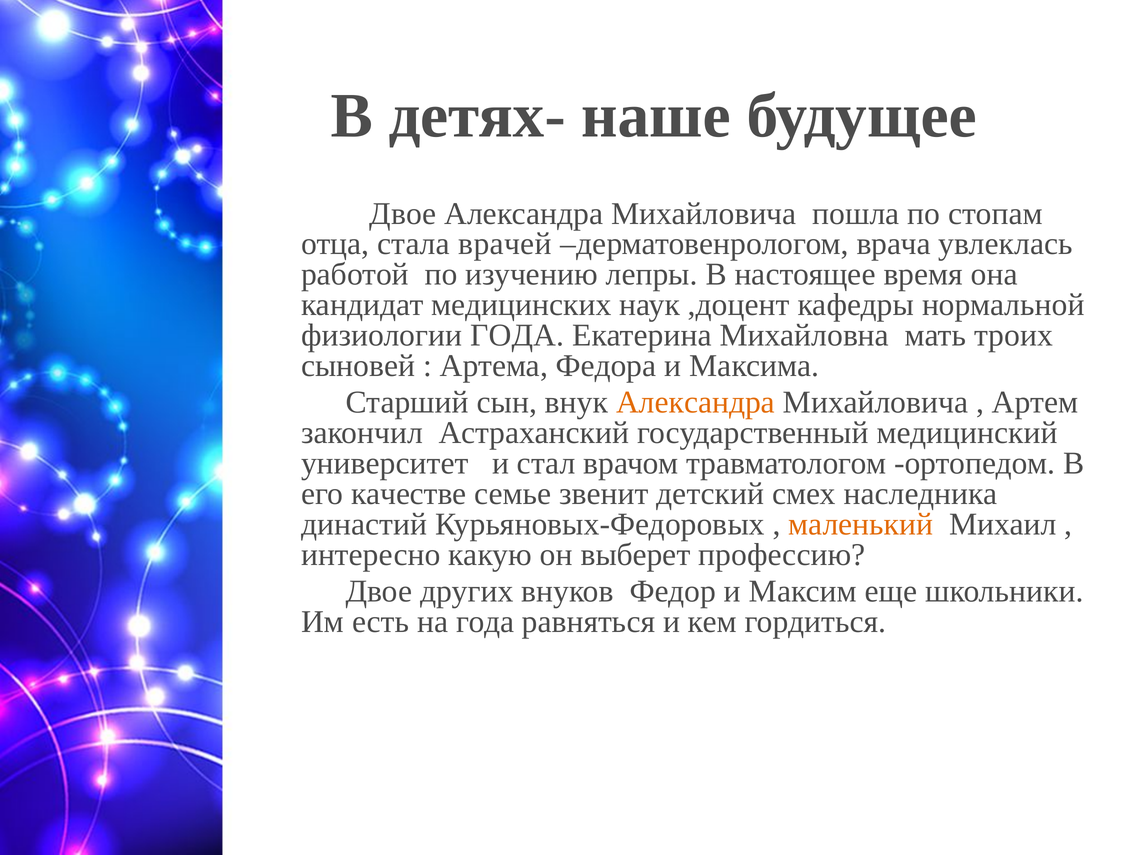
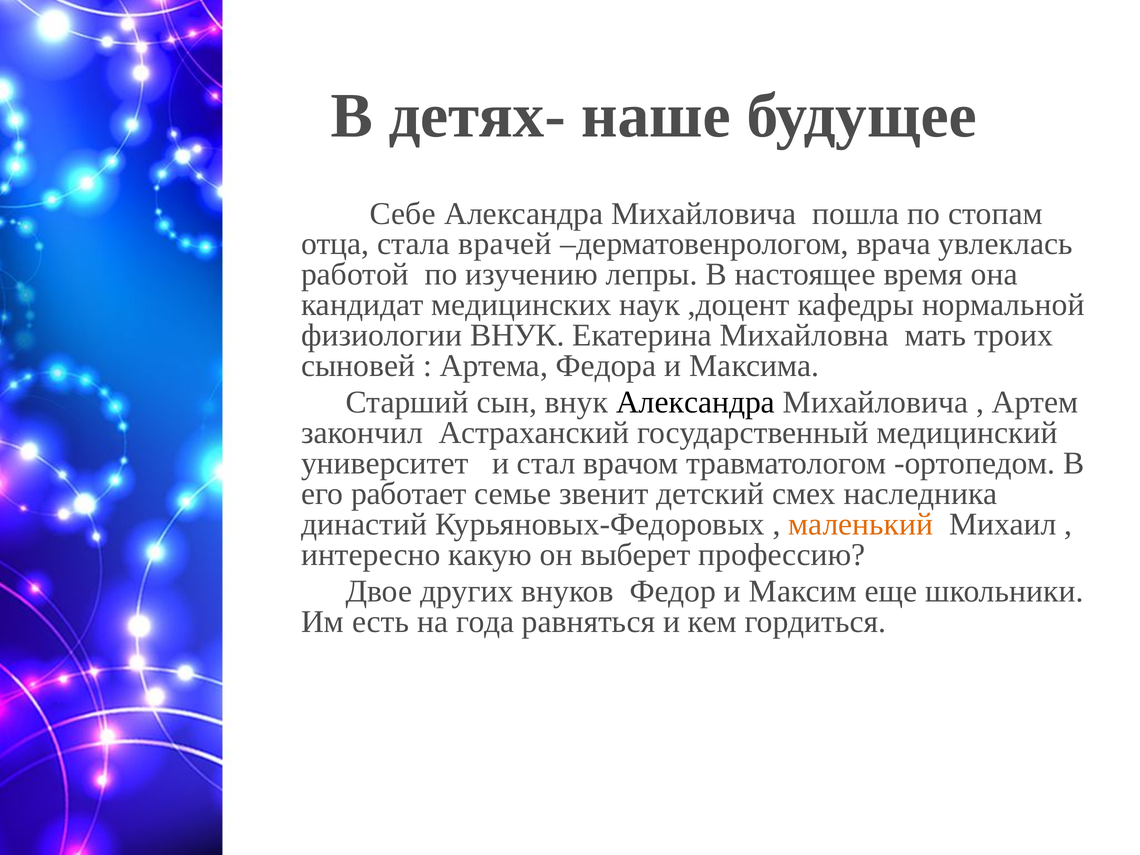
Двое: Двое -> Себе (403, 214)
физиологии ГОДА: ГОДА -> ВНУК (517, 335)
Александра colour: orange -> black (695, 403)
качестве: качестве -> работает (409, 494)
